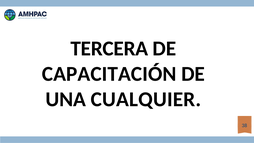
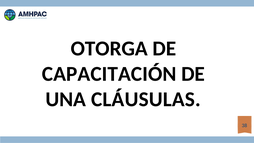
TERCERA: TERCERA -> OTORGA (109, 48)
CUALQUIER: CUALQUIER -> CLÁUSULAS (146, 99)
